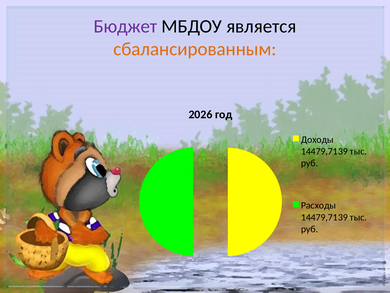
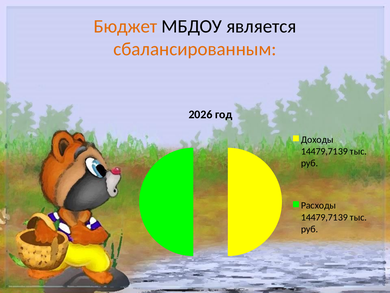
Бюджет colour: purple -> orange (125, 26)
